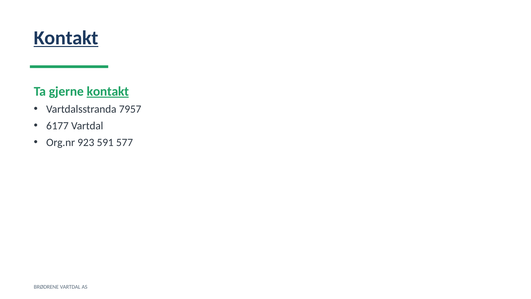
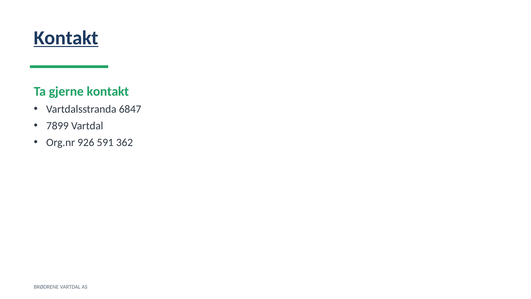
kontakt underline: present -> none (108, 91)
7957: 7957 -> 6847 (130, 109)
6177: 6177 -> 7899 (57, 126)
923: 923 -> 926 (86, 142)
577: 577 -> 362 (125, 142)
